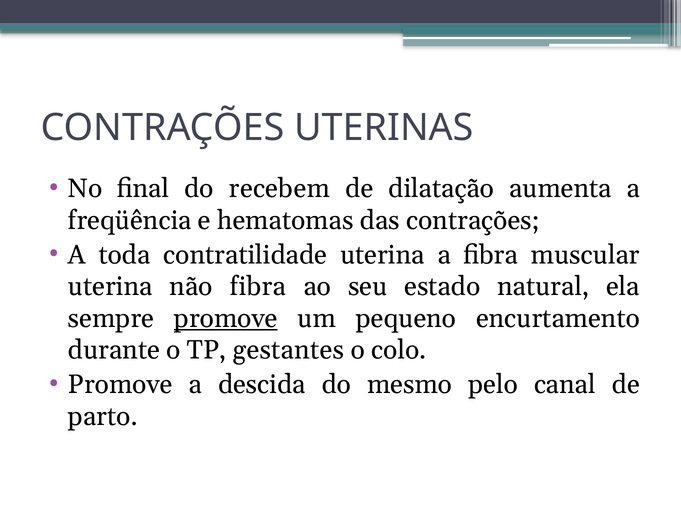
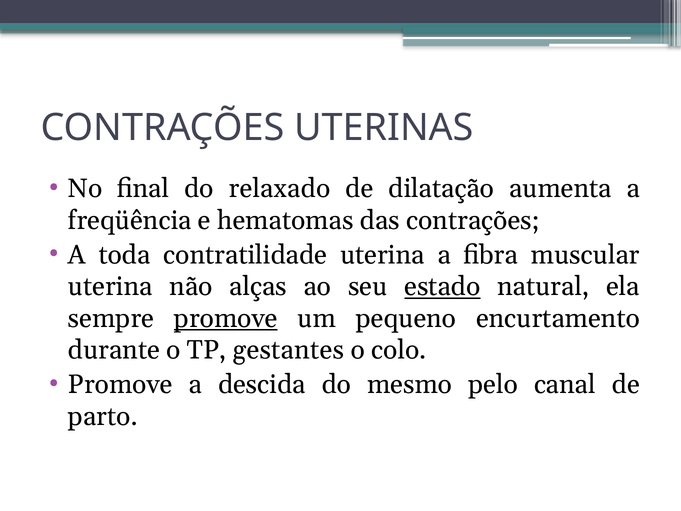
recebem: recebem -> relaxado (279, 189)
não fibra: fibra -> alças (258, 287)
estado underline: none -> present (442, 287)
